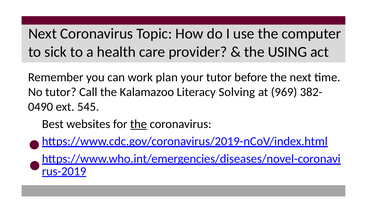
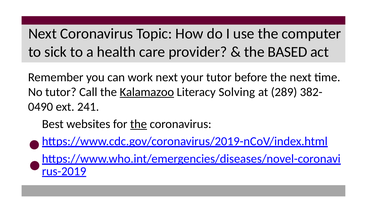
USING: USING -> BASED (287, 52)
work plan: plan -> next (167, 77)
Kalamazoo underline: none -> present (147, 92)
969: 969 -> 289 (284, 92)
545: 545 -> 241 (88, 107)
